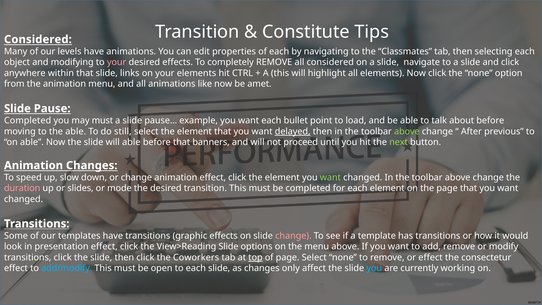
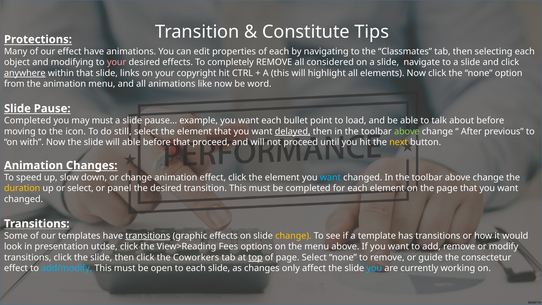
Considered: Considered -> Protections (38, 39)
our levels: levels -> effect (70, 51)
anywhere underline: none -> present (25, 73)
your elements: elements -> copyright (197, 73)
amet: amet -> word (259, 84)
the able: able -> icon (76, 131)
on able: able -> with (32, 142)
that banners: banners -> proceed (211, 142)
next colour: light green -> yellow (399, 142)
want colour: light green -> light blue (330, 177)
duration colour: pink -> yellow (22, 188)
or slides: slides -> select (80, 188)
mode: mode -> panel (119, 188)
transitions underline: none -> present (148, 236)
change colour: pink -> yellow (293, 236)
presentation effect: effect -> utdse (104, 247)
View>Reading Slide: Slide -> Fees (228, 247)
or effect: effect -> guide (431, 257)
